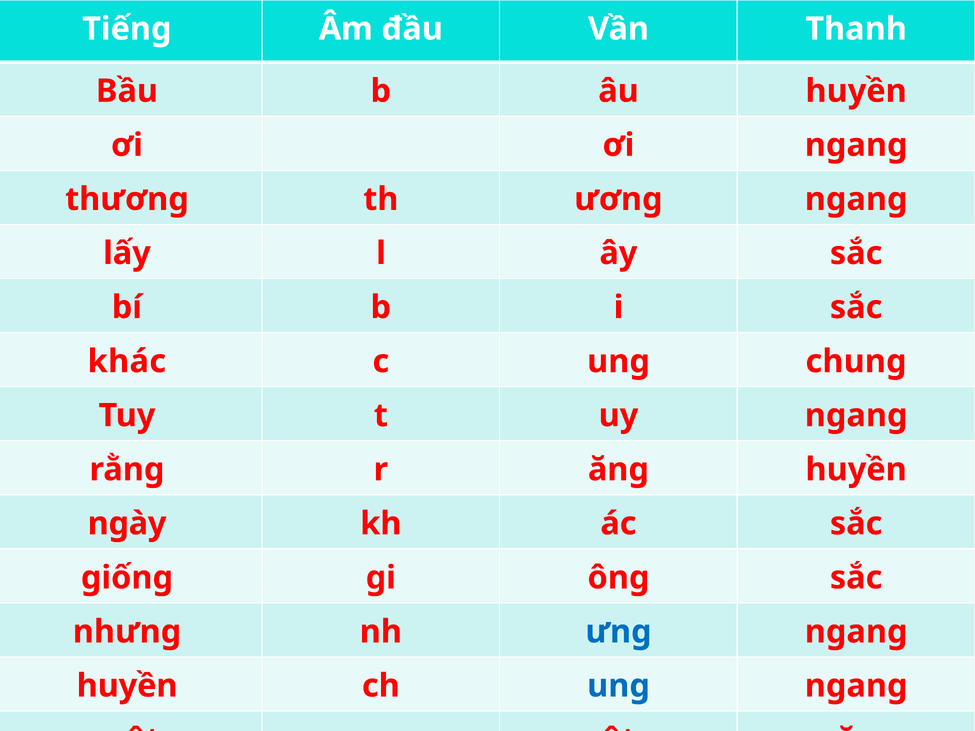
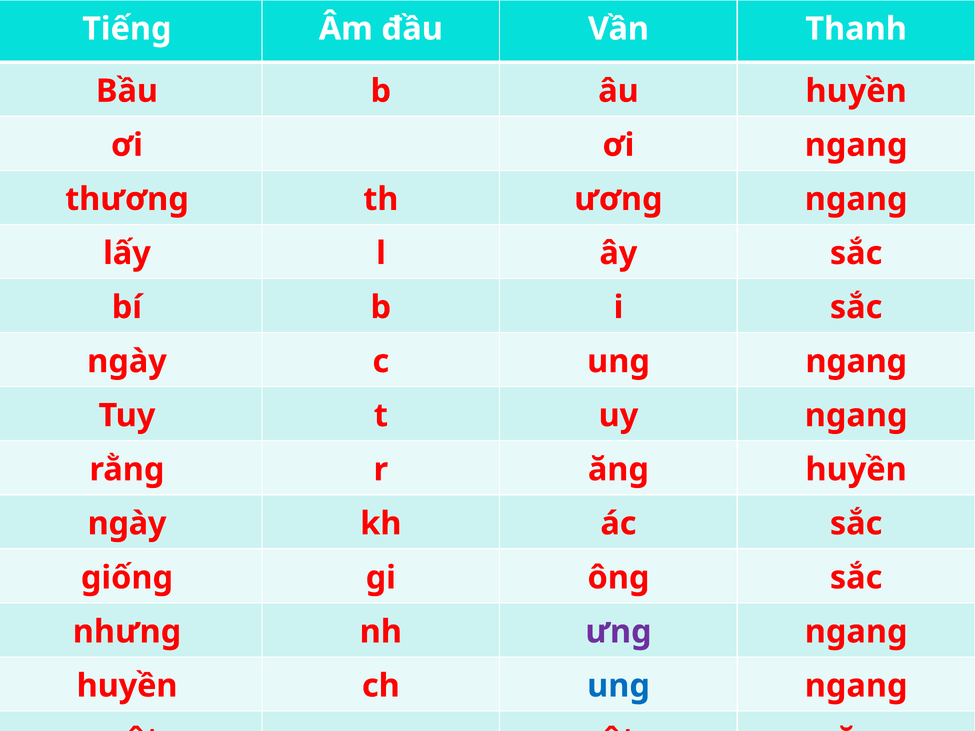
khác: khác -> ngày (127, 362)
c ung chung: chung -> ngang (856, 362)
ưng colour: blue -> purple (619, 632)
